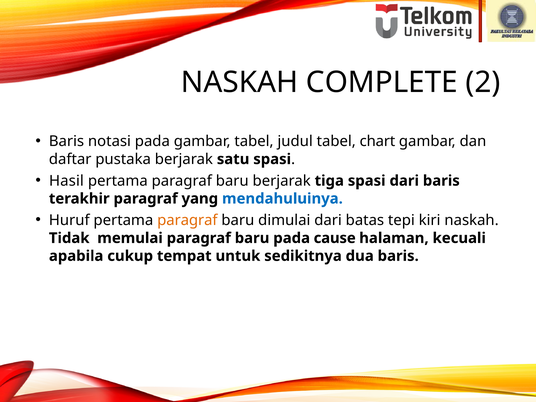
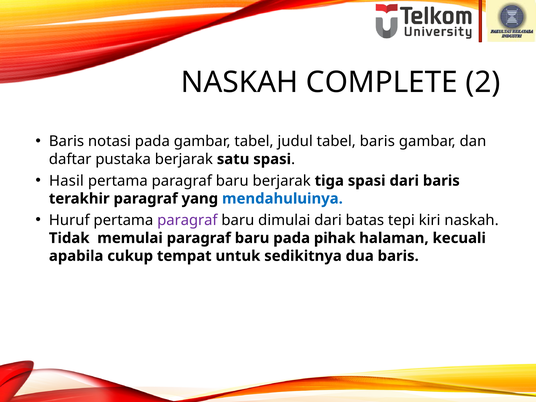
tabel chart: chart -> baris (377, 141)
paragraf colour: orange -> purple (187, 220)
cause: cause -> pihak (335, 238)
